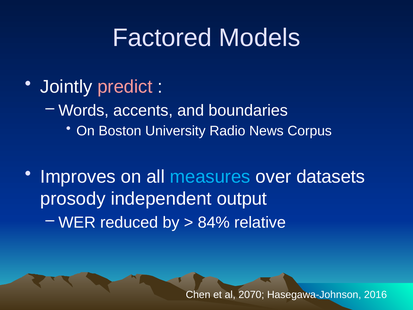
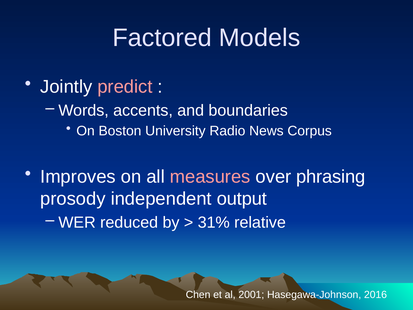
measures colour: light blue -> pink (210, 177)
datasets: datasets -> phrasing (331, 177)
84%: 84% -> 31% (214, 222)
2070: 2070 -> 2001 (251, 295)
